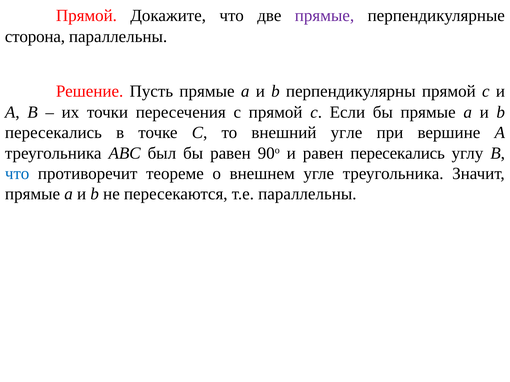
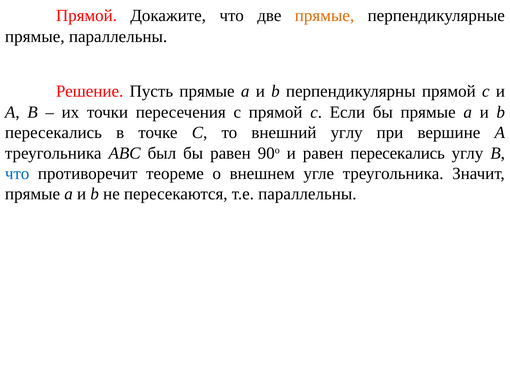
прямые colour: purple -> orange (324, 16)
сторона: сторона -> прямые (35, 37)
внешний угле: угле -> углу (347, 133)
